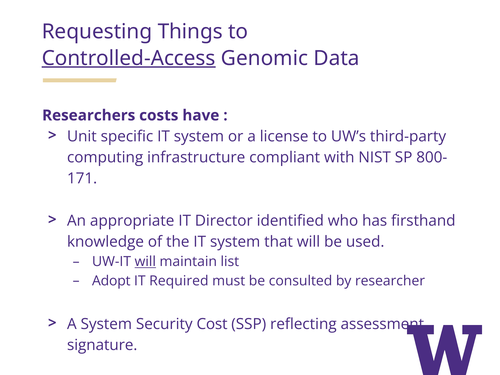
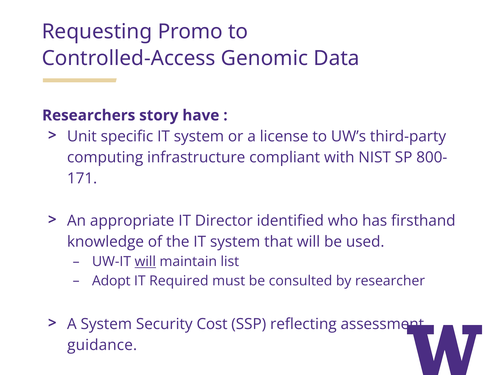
Things: Things -> Promo (190, 31)
Controlled-Access underline: present -> none (129, 58)
costs: costs -> story (159, 115)
signature: signature -> guidance (102, 345)
